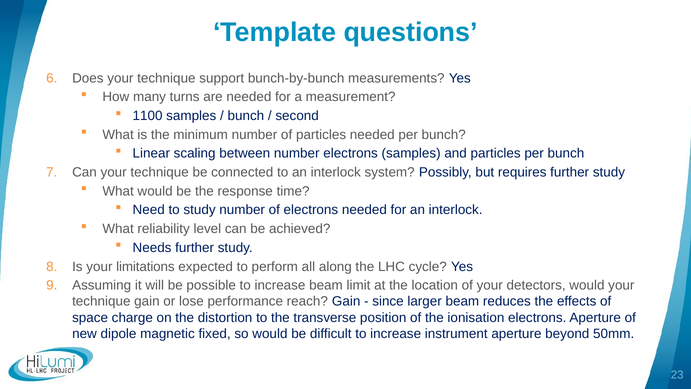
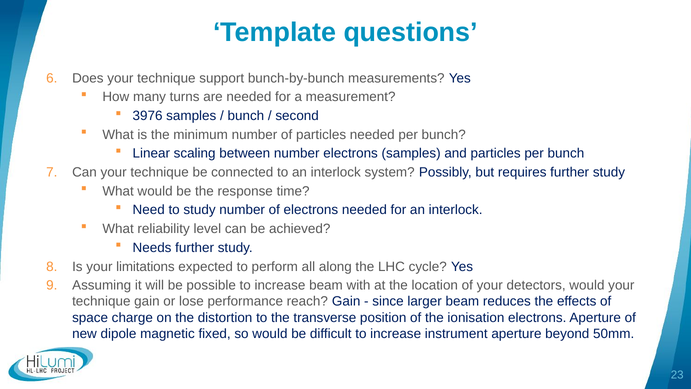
1100: 1100 -> 3976 (148, 116)
limit: limit -> with (358, 285)
